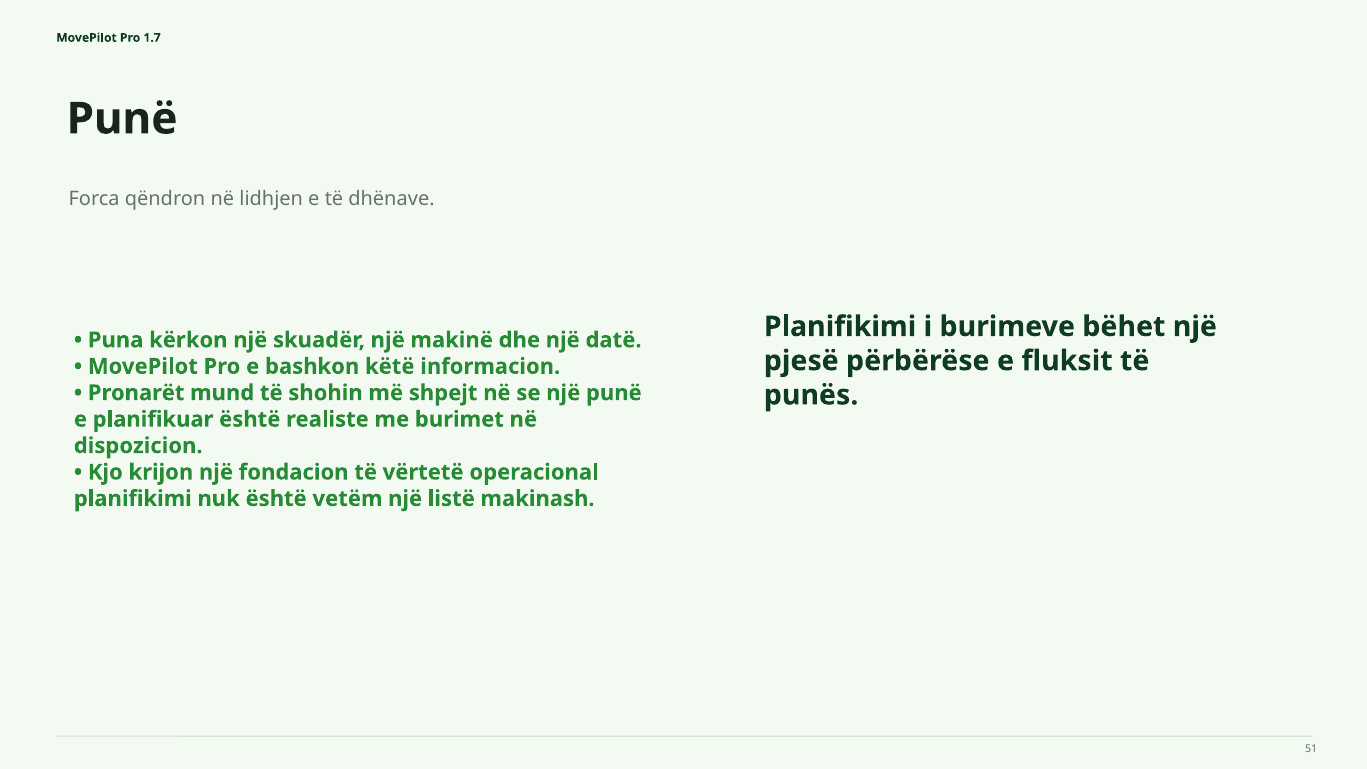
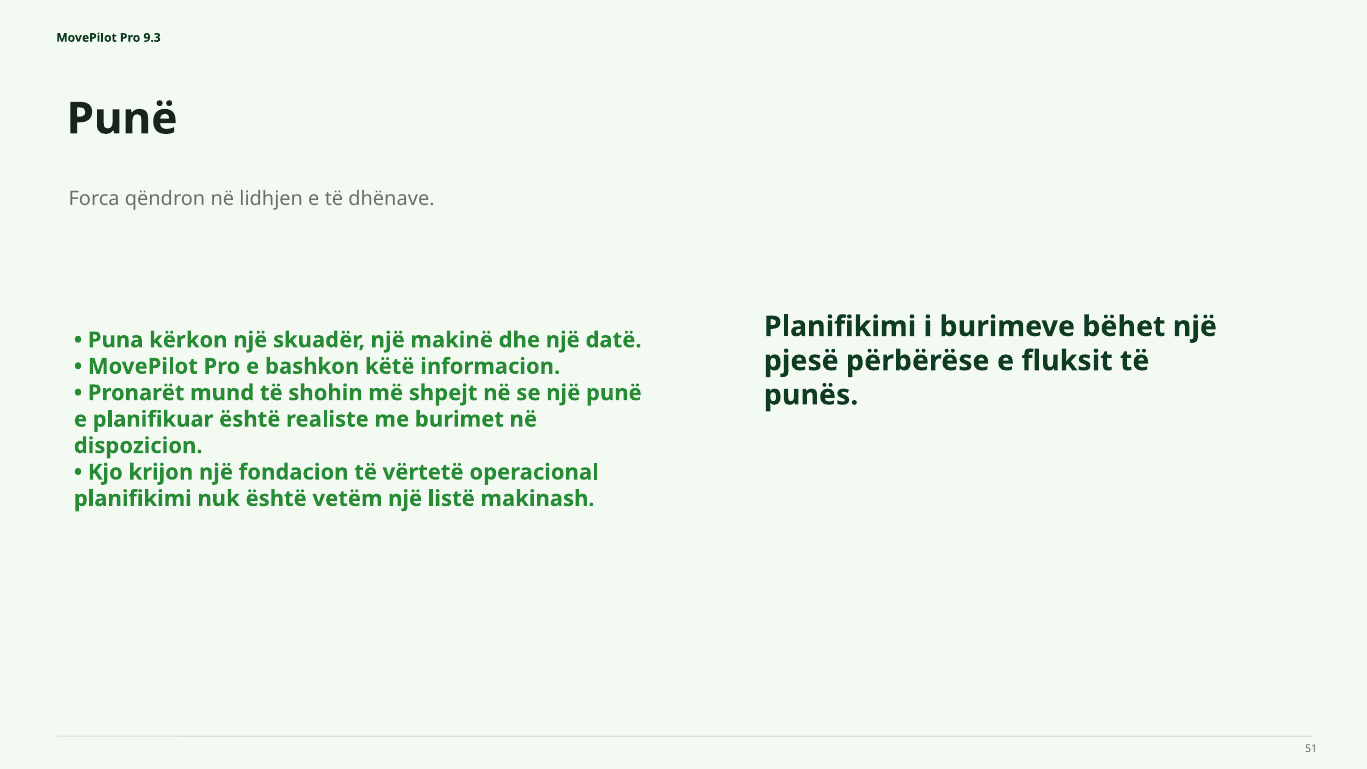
1.7: 1.7 -> 9.3 (152, 38)
